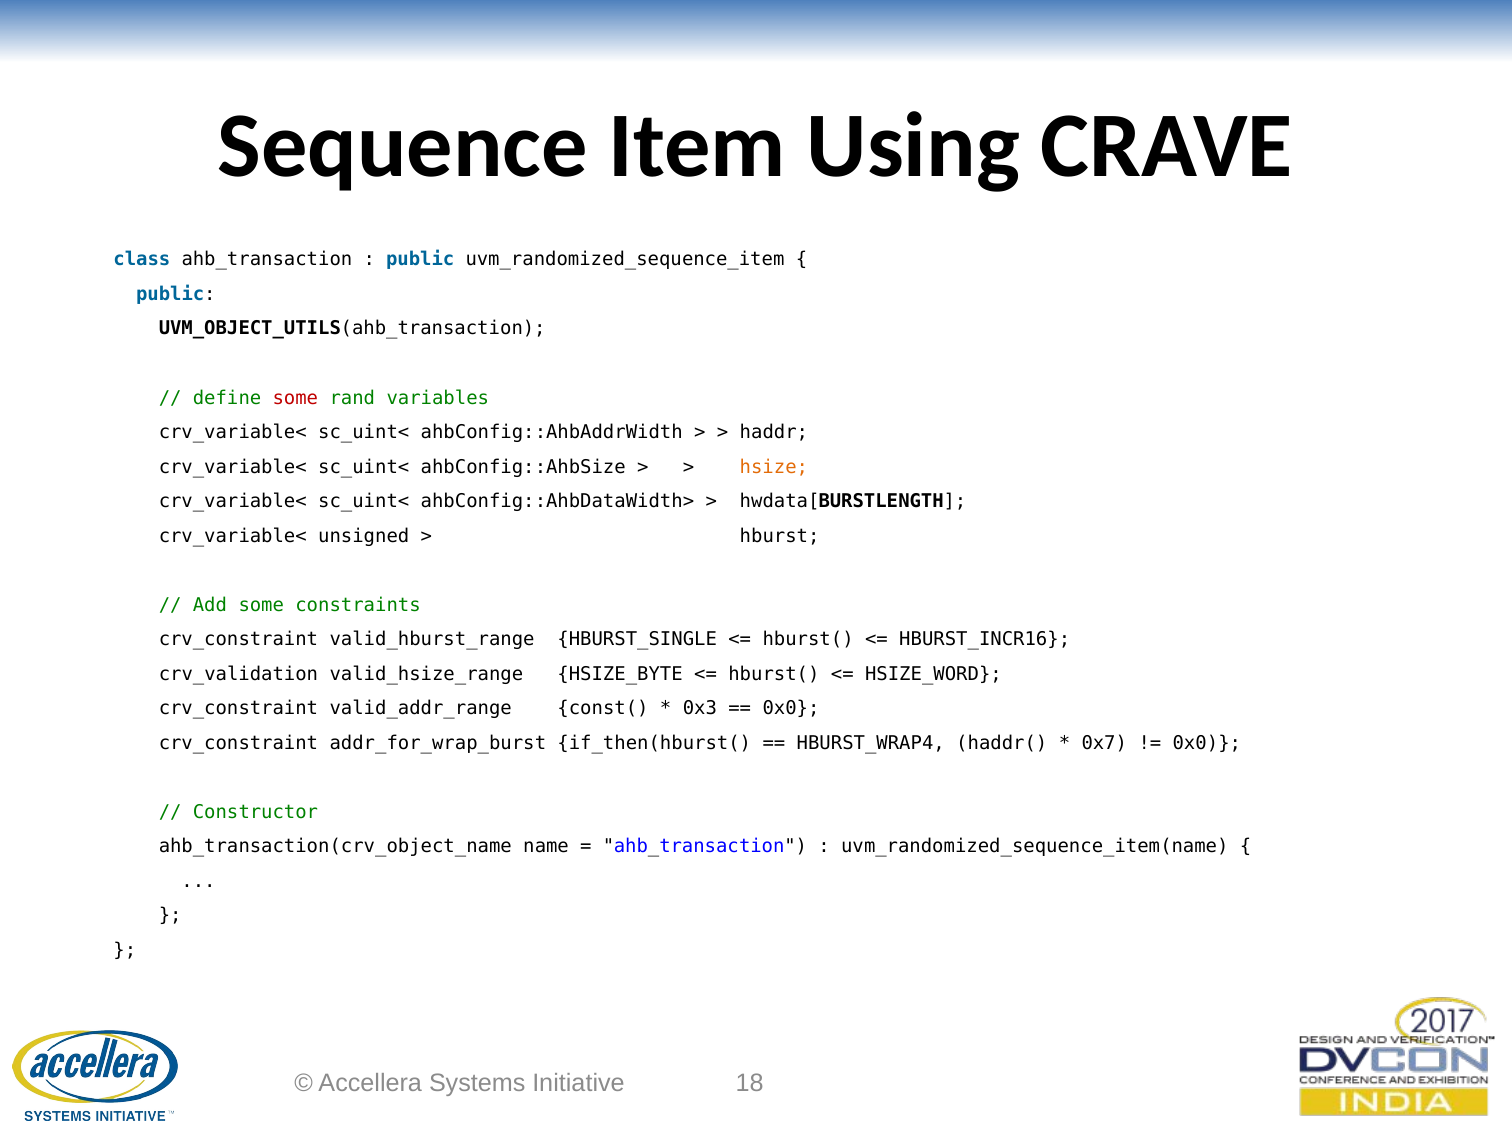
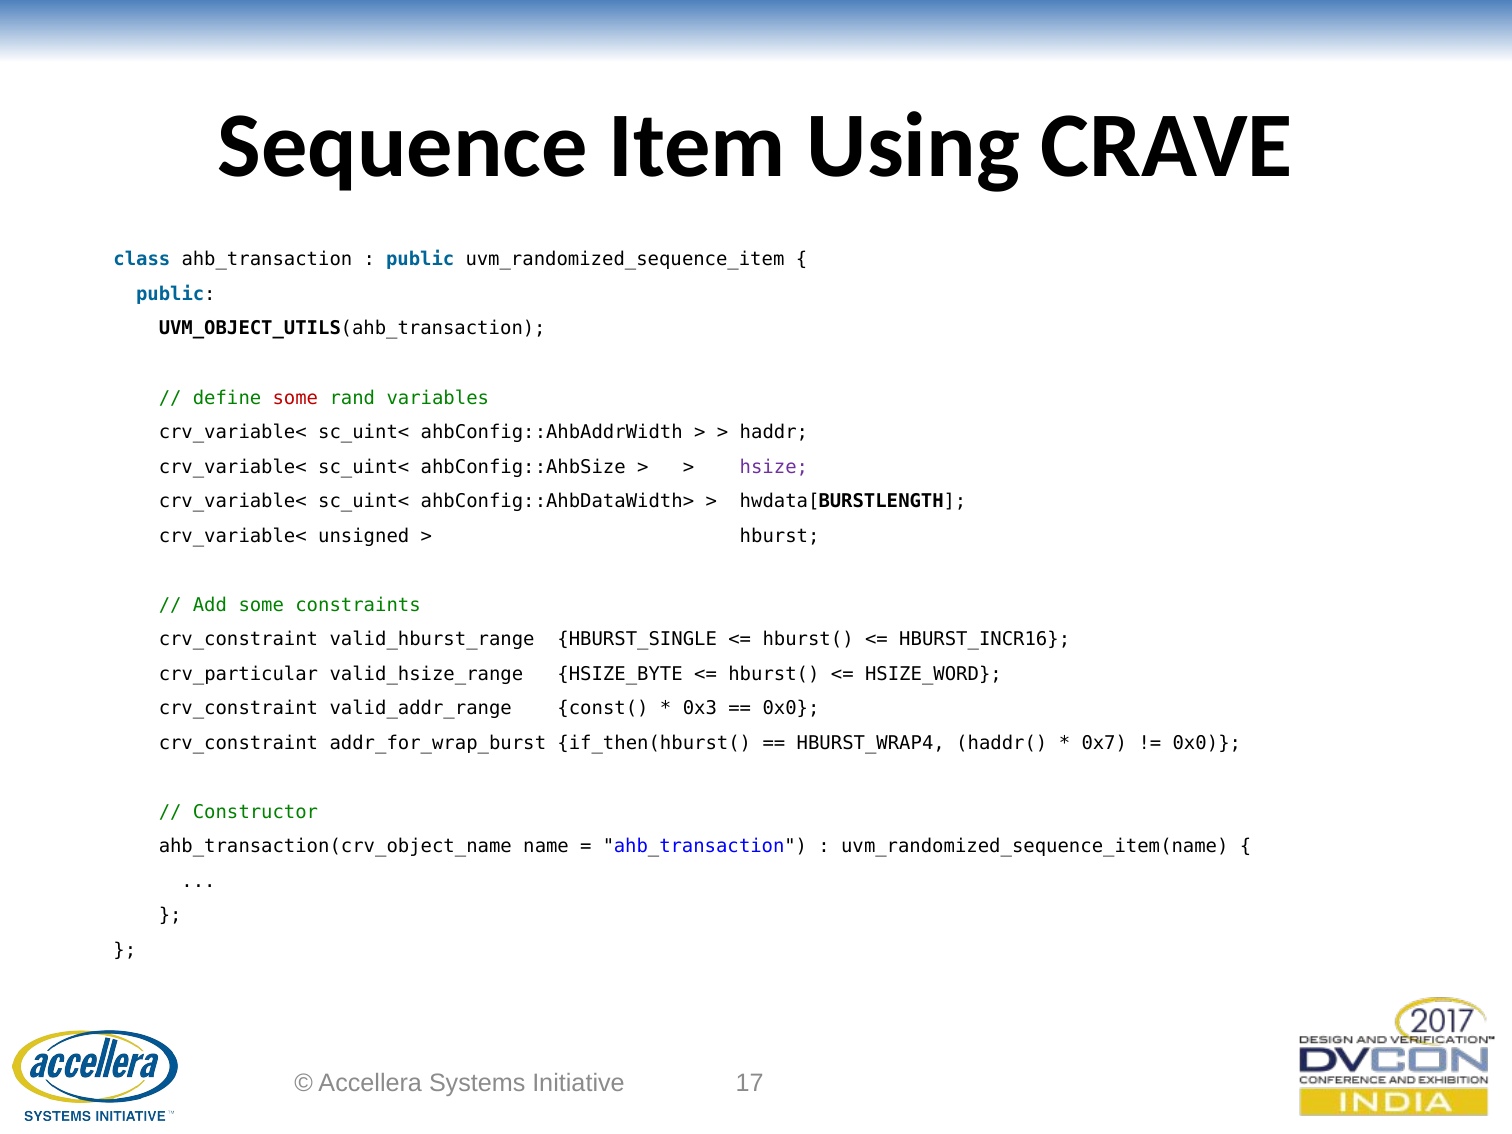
hsize colour: orange -> purple (774, 467)
crv_validation: crv_validation -> crv_particular (238, 674)
18: 18 -> 17 (750, 1083)
